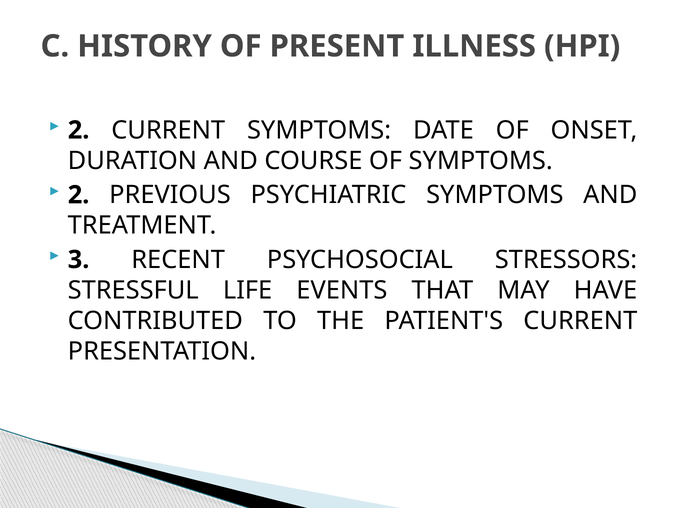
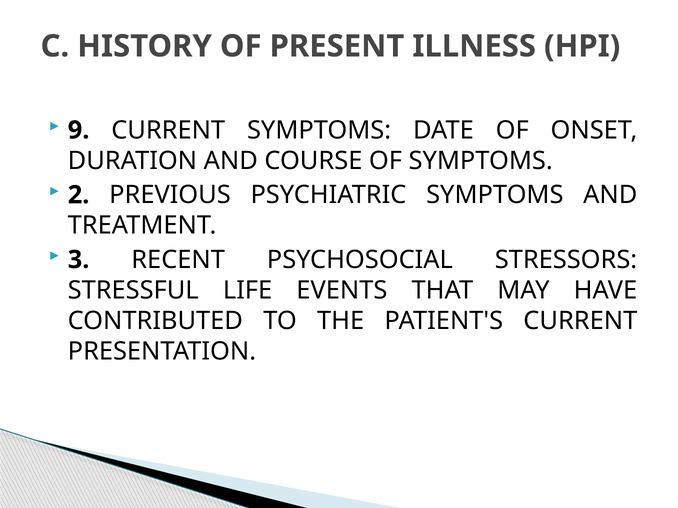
2: 2 -> 9 (79, 130)
